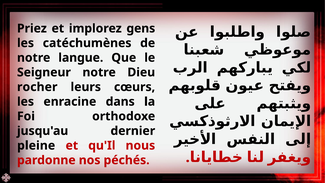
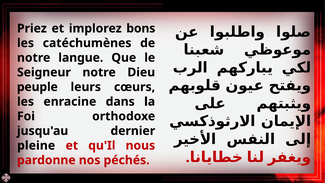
gens: gens -> bons (141, 28)
rocher: rocher -> peuple (37, 87)
